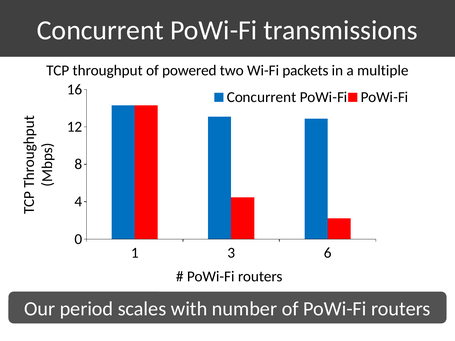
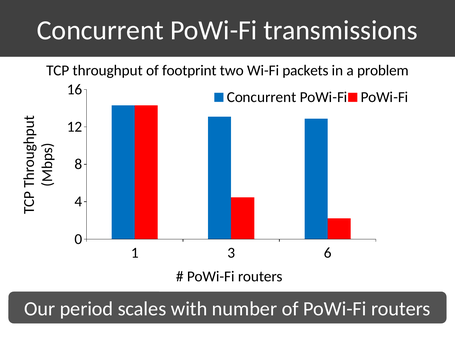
powered: powered -> footprint (189, 71)
multiple: multiple -> problem (383, 71)
